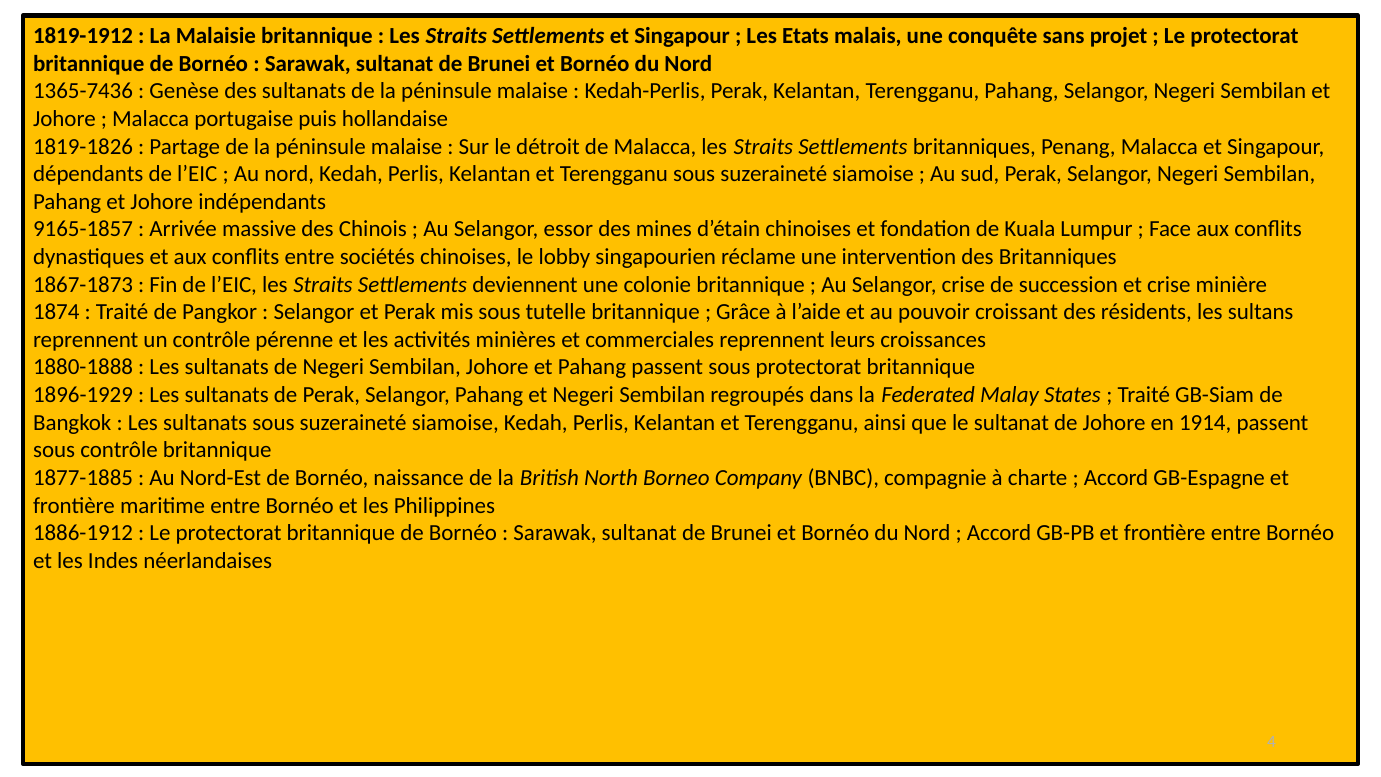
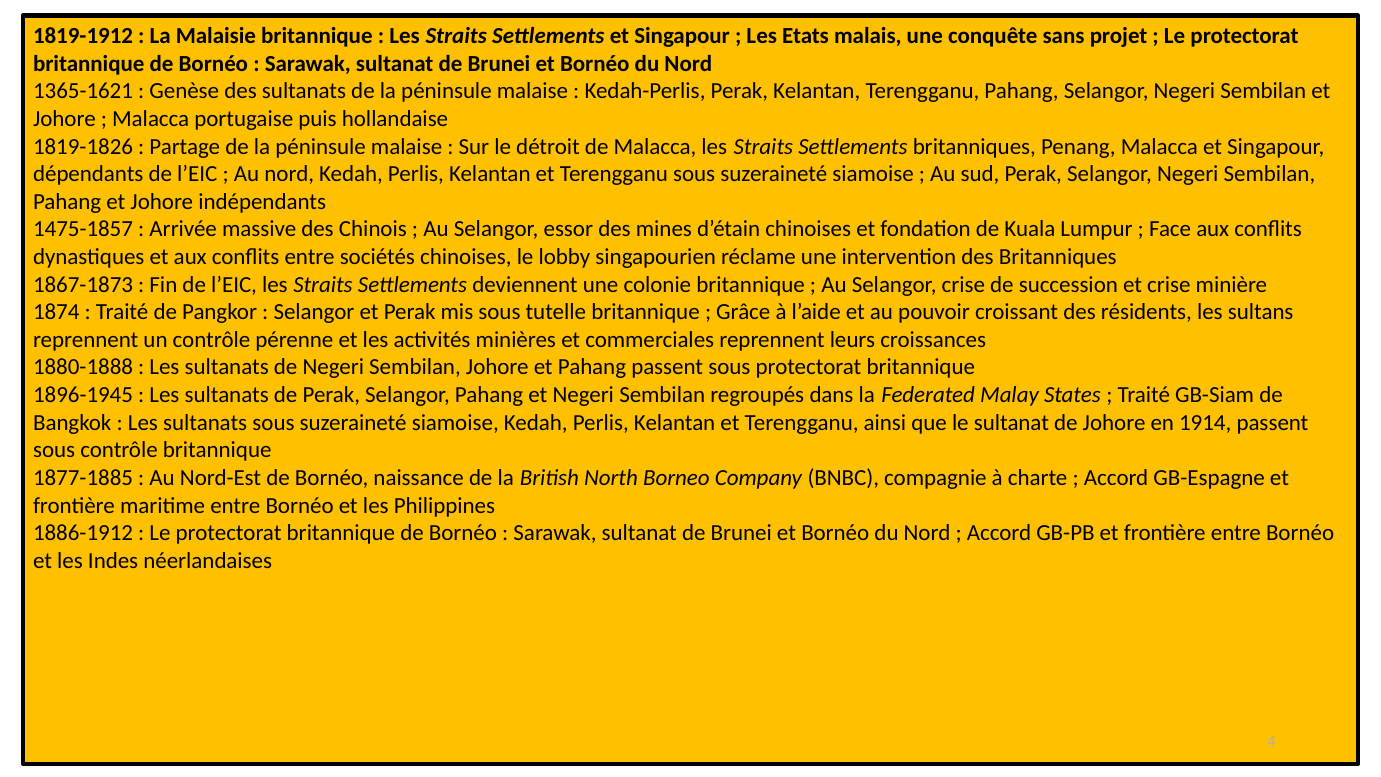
1365-7436: 1365-7436 -> 1365-1621 (83, 91)
9165-1857: 9165-1857 -> 1475-1857 (83, 229)
1896-1929: 1896-1929 -> 1896-1945 (83, 395)
